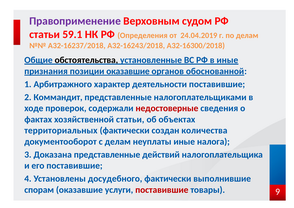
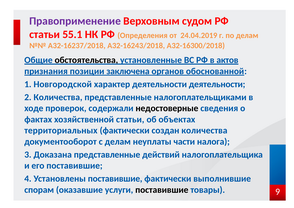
59.1: 59.1 -> 55.1 (72, 34)
в иные: иные -> актов (227, 60)
позиции оказавшие: оказавшие -> заключена (128, 71)
Арбитражного: Арбитражного -> Новгородской (63, 84)
деятельности поставившие: поставившие -> деятельности (217, 84)
2 Коммандит: Коммандит -> Количества (58, 97)
недостоверные colour: red -> black (167, 108)
неуплаты иные: иные -> части (184, 142)
Установлены досудебного: досудебного -> поставившие (115, 179)
поставившие colour: red -> black (162, 190)
